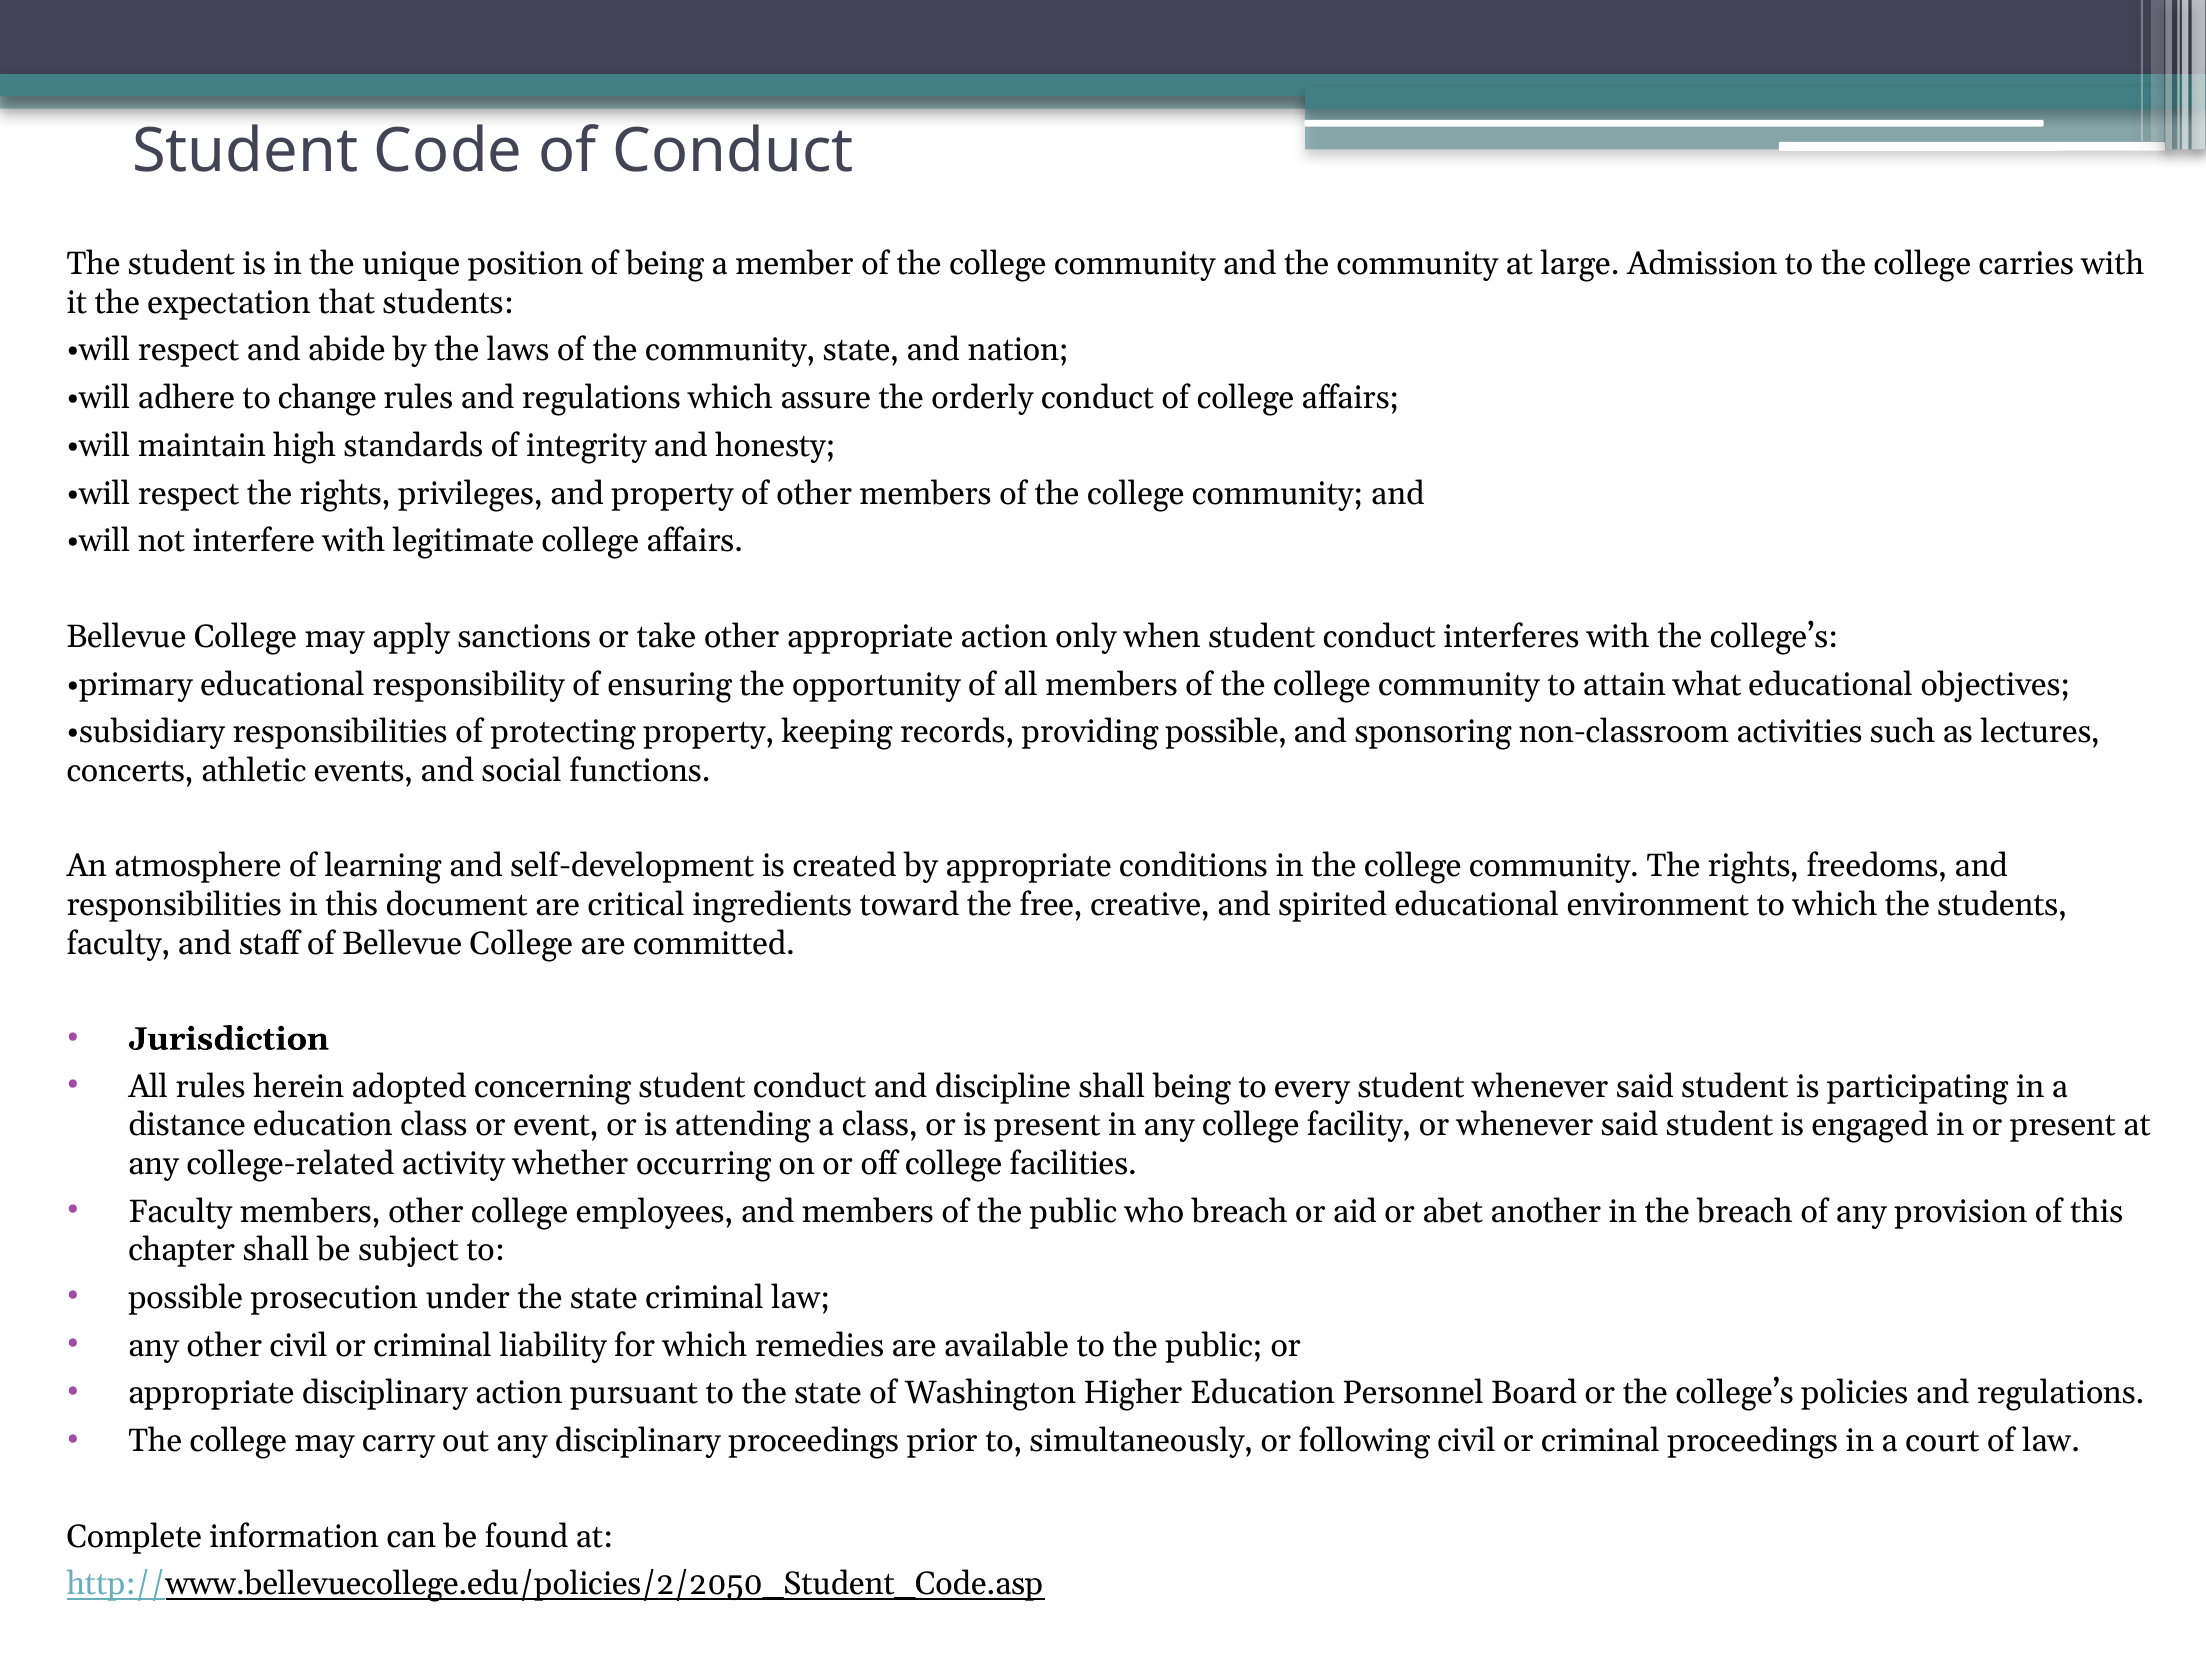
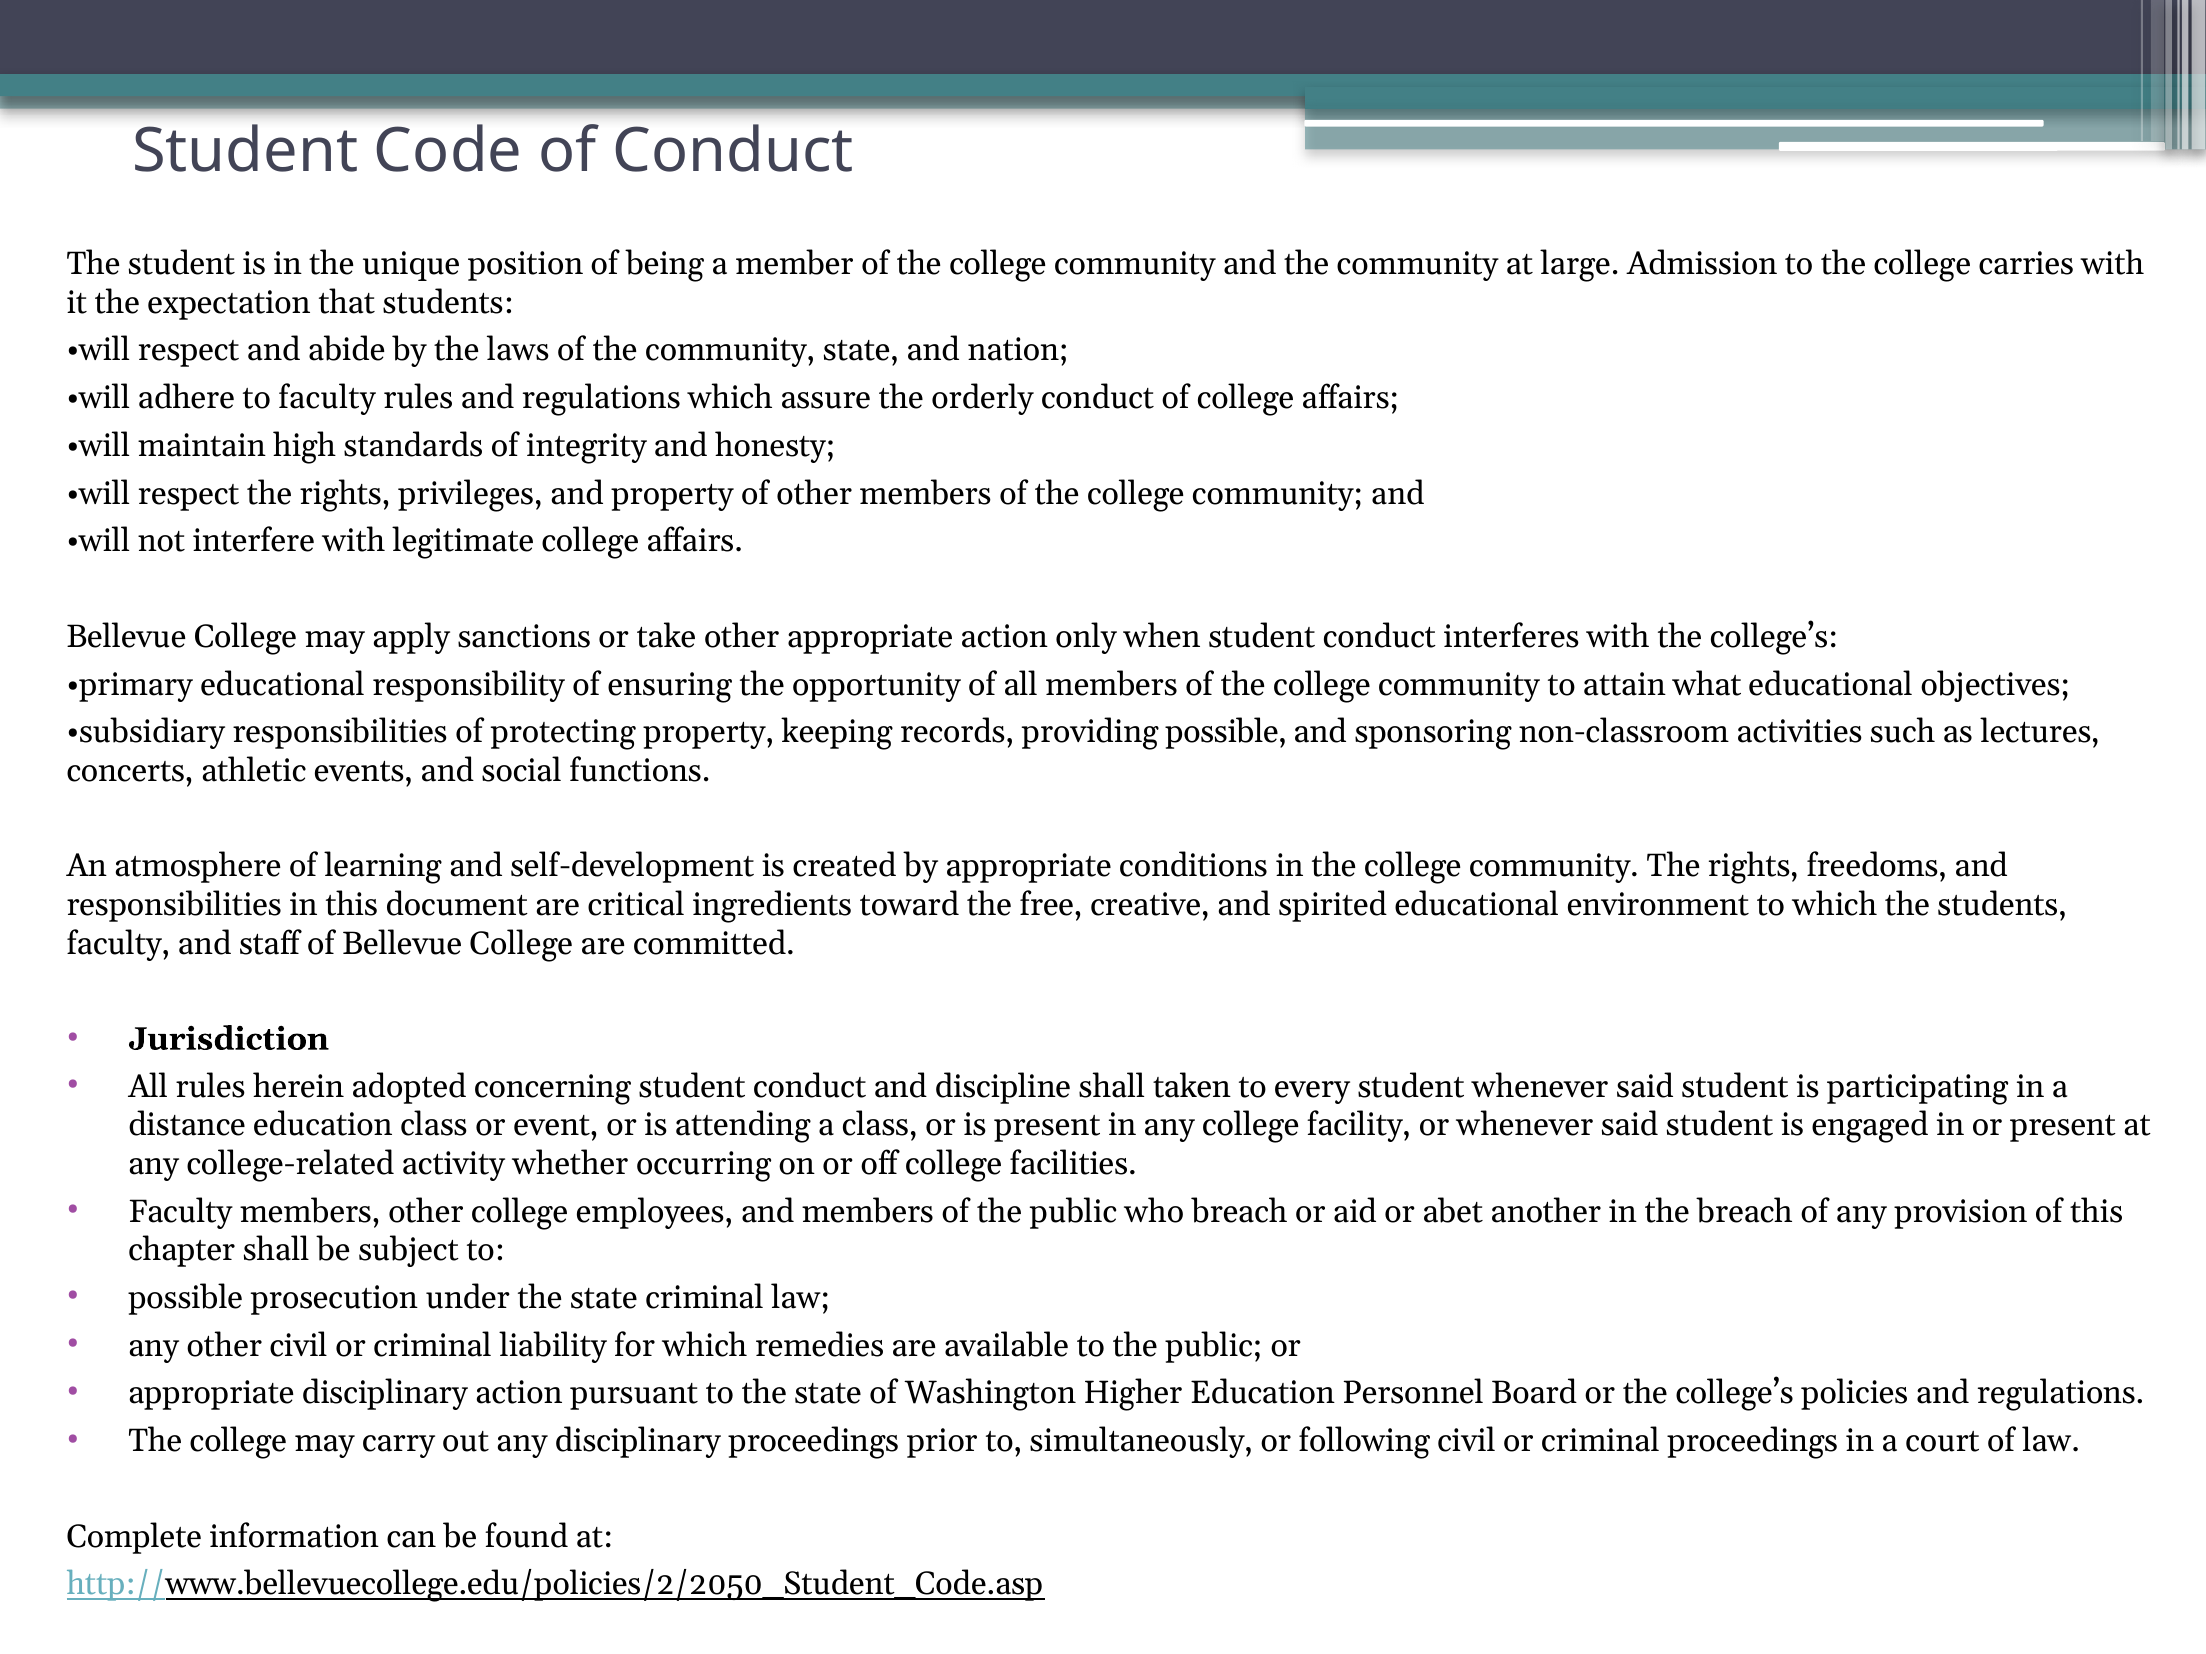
to change: change -> faculty (327, 398)
shall being: being -> taken (1192, 1087)
